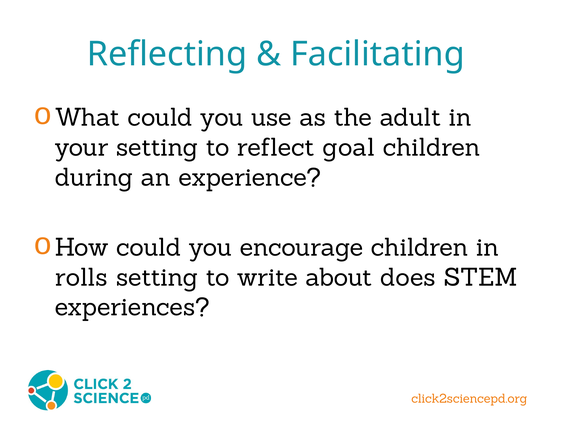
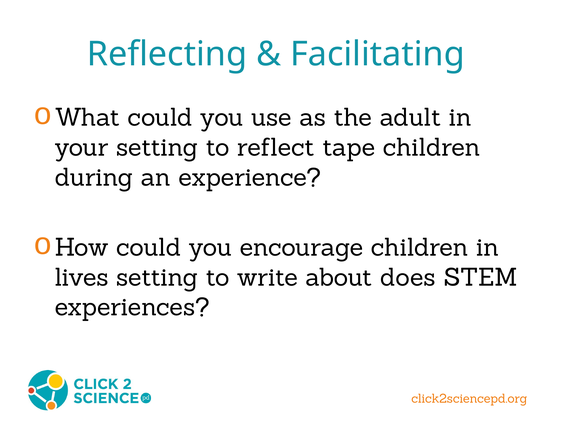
goal: goal -> tape (349, 148)
rolls: rolls -> lives (82, 277)
